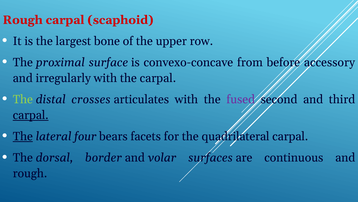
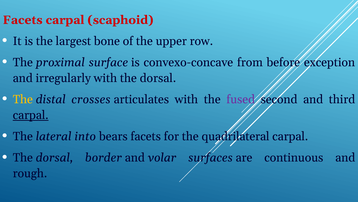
Rough: Rough -> Facets (23, 20)
accessory: accessory -> exception (330, 62)
with the carpal: carpal -> dorsal (158, 78)
The colour: light green -> yellow (23, 99)
The underline: present -> none (23, 136)
four: four -> into (85, 136)
